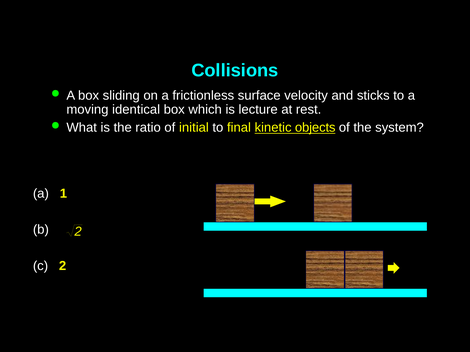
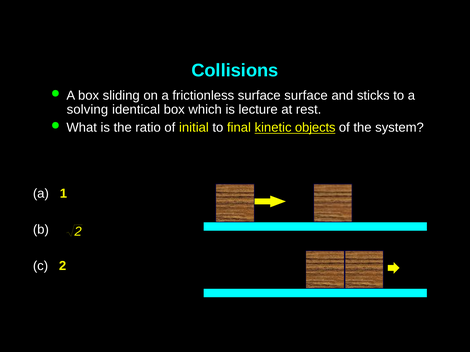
surface velocity: velocity -> surface (306, 96)
moving: moving -> solving (87, 110)
